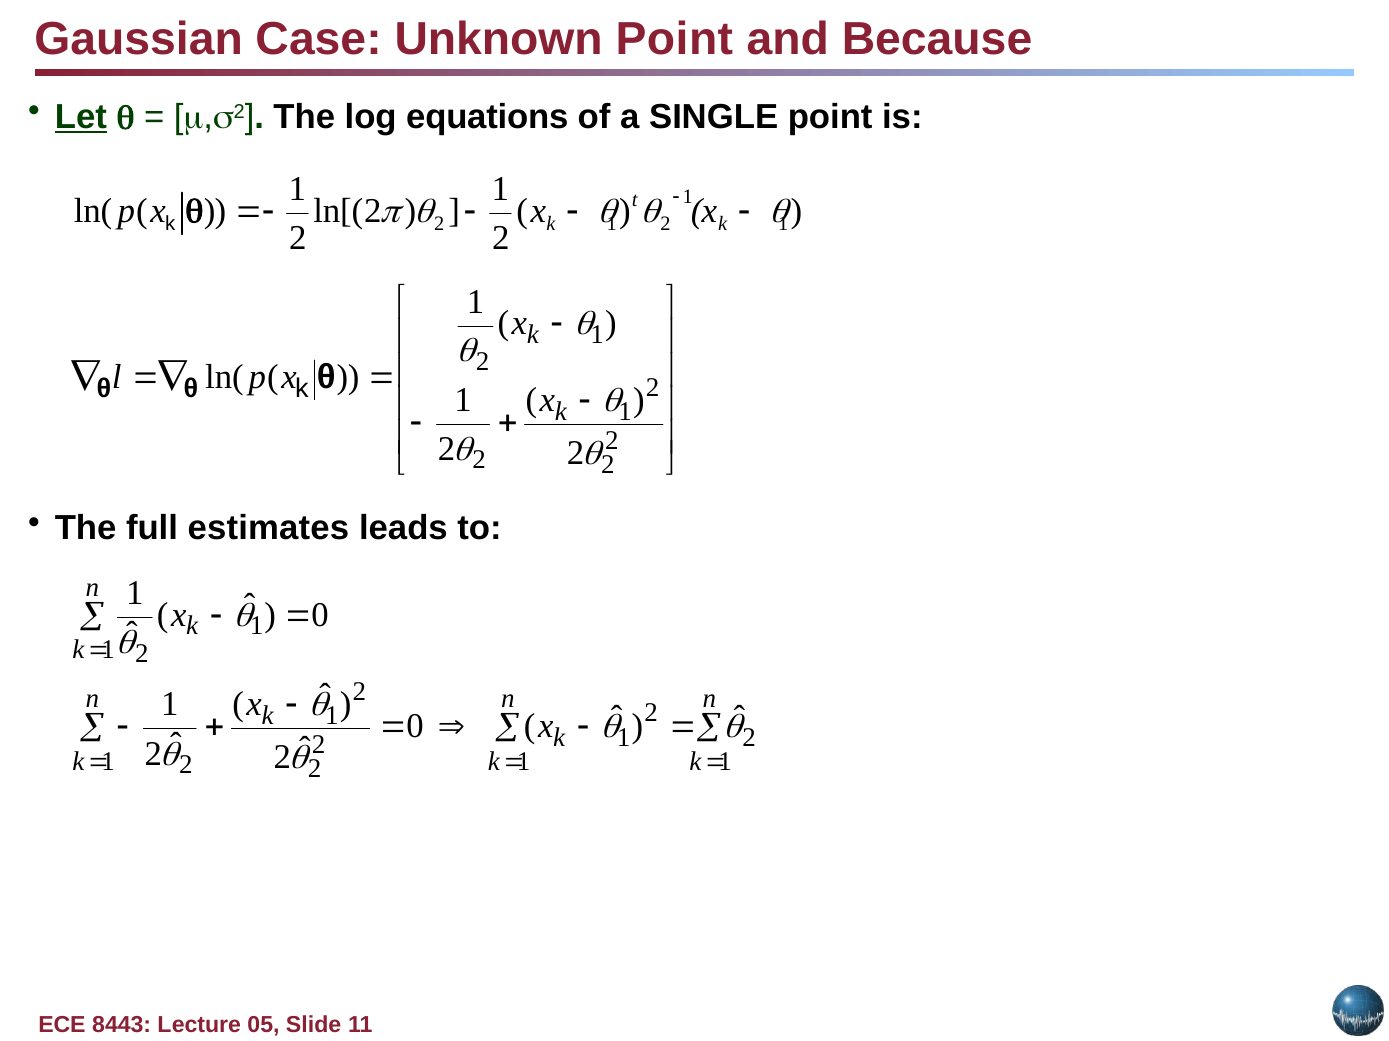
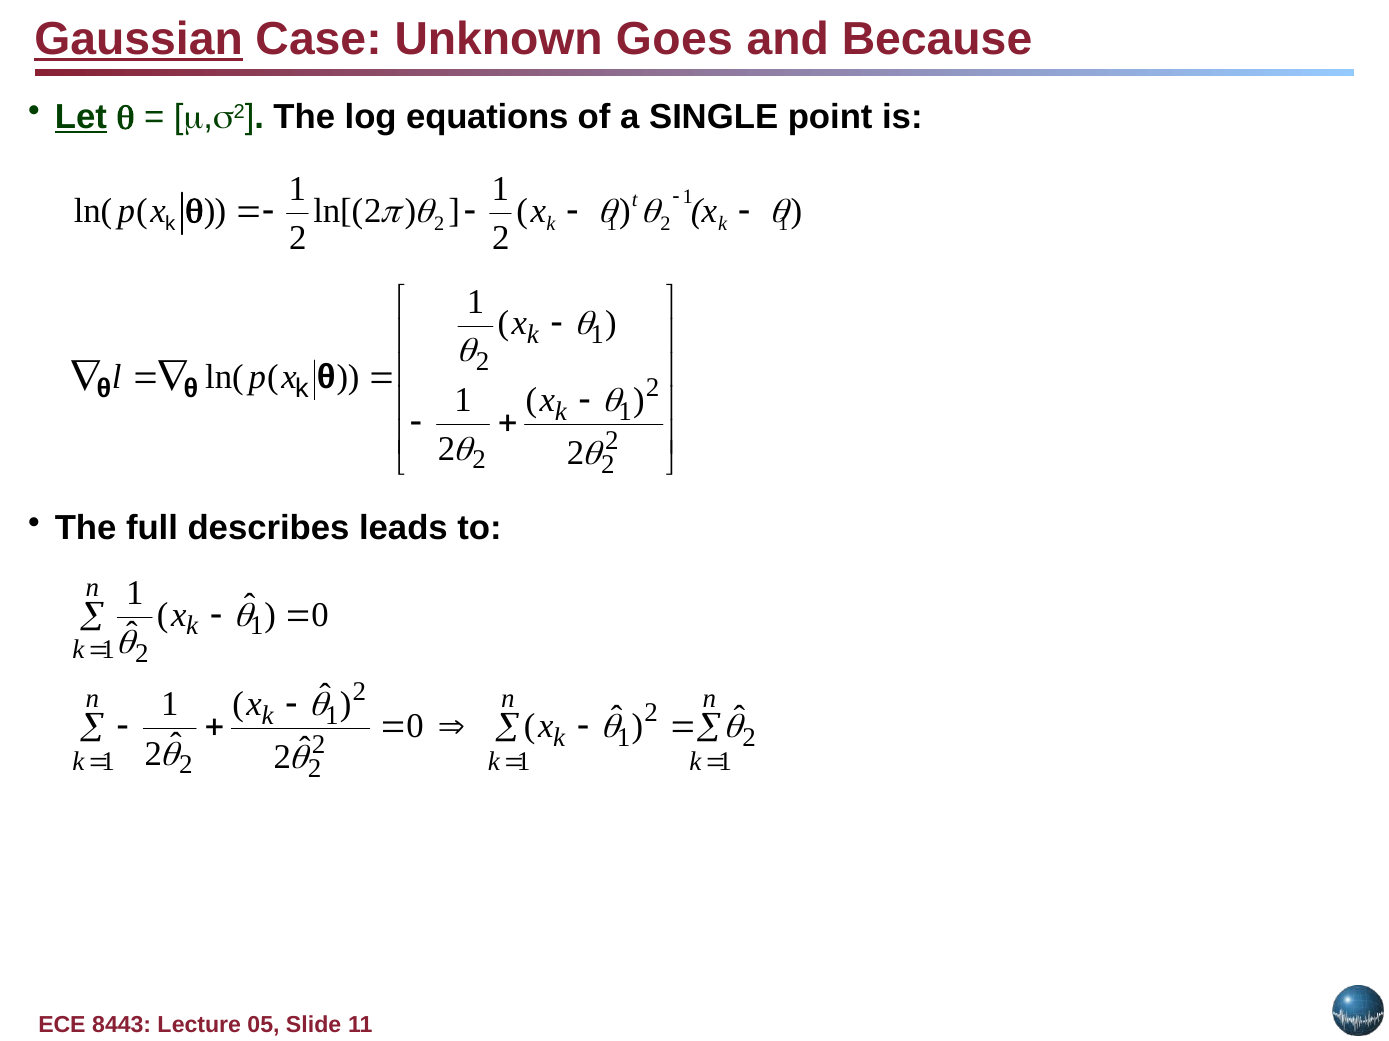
Gaussian underline: none -> present (139, 40)
Unknown Point: Point -> Goes (674, 40)
estimates: estimates -> describes (269, 529)
